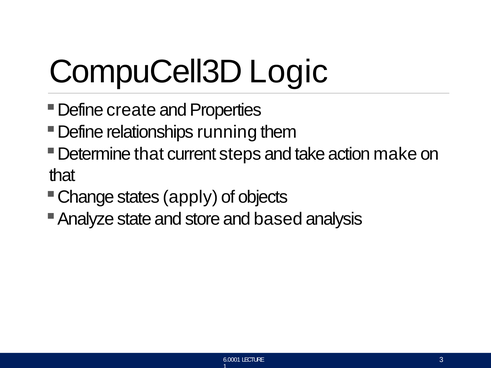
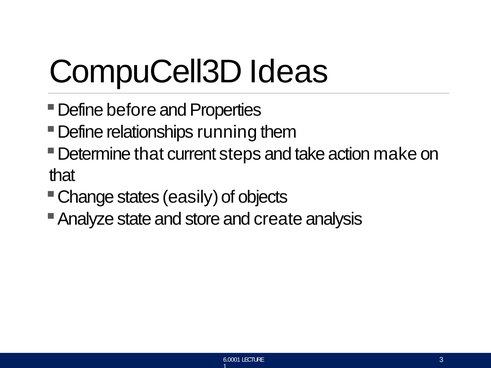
Logic: Logic -> Ideas (289, 72)
create: create -> before (132, 110)
apply: apply -> easily (191, 197)
based: based -> create (278, 219)
